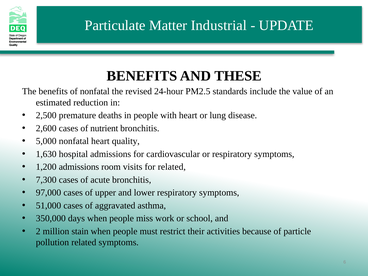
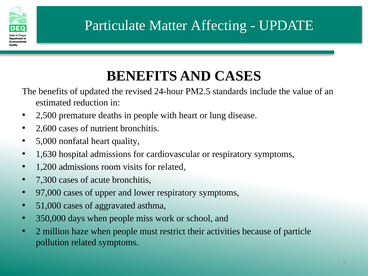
Industrial: Industrial -> Affecting (219, 26)
AND THESE: THESE -> CASES (238, 76)
of nonfatal: nonfatal -> updated (95, 91)
stain: stain -> haze (80, 231)
